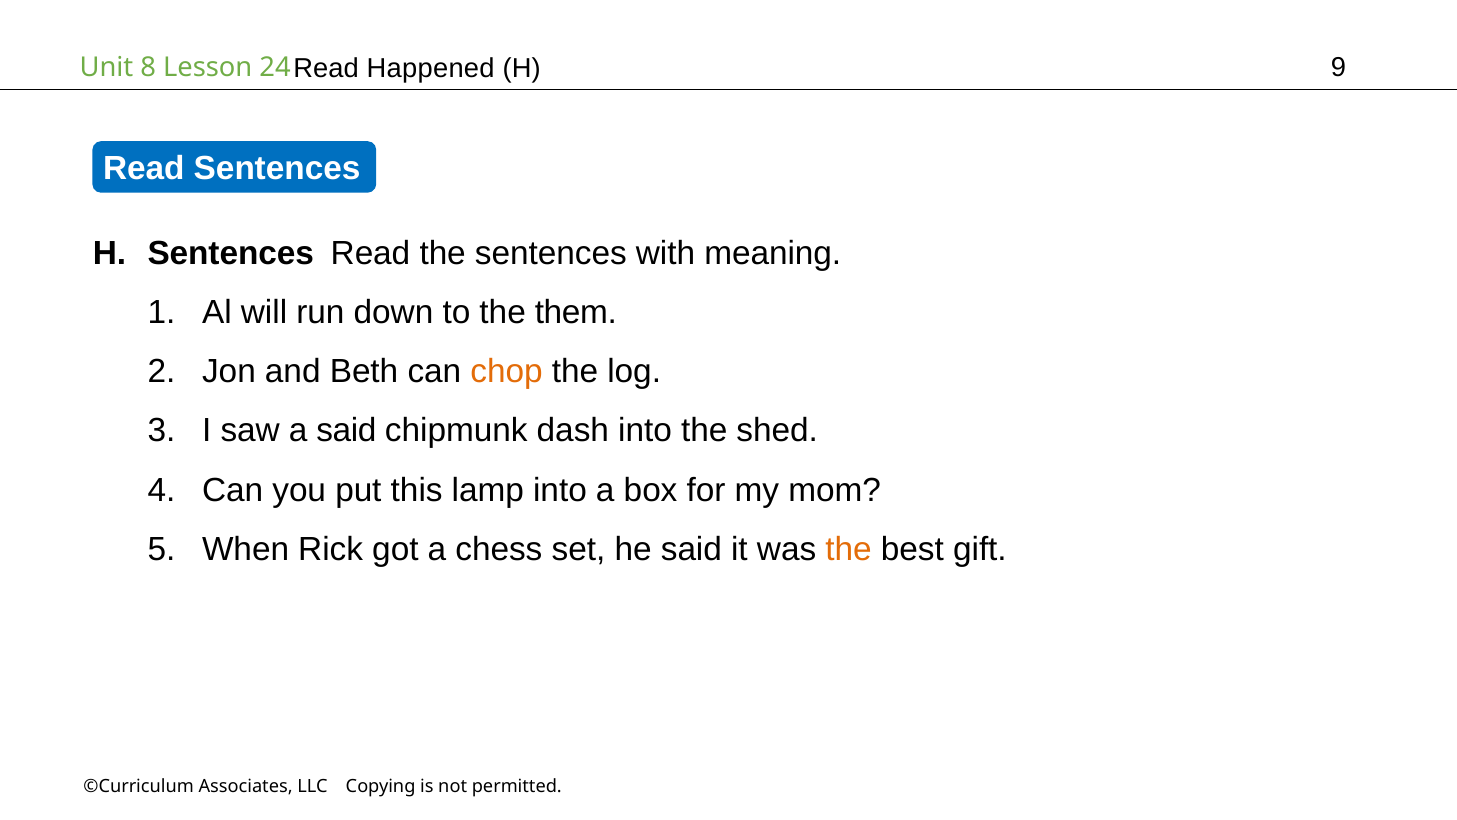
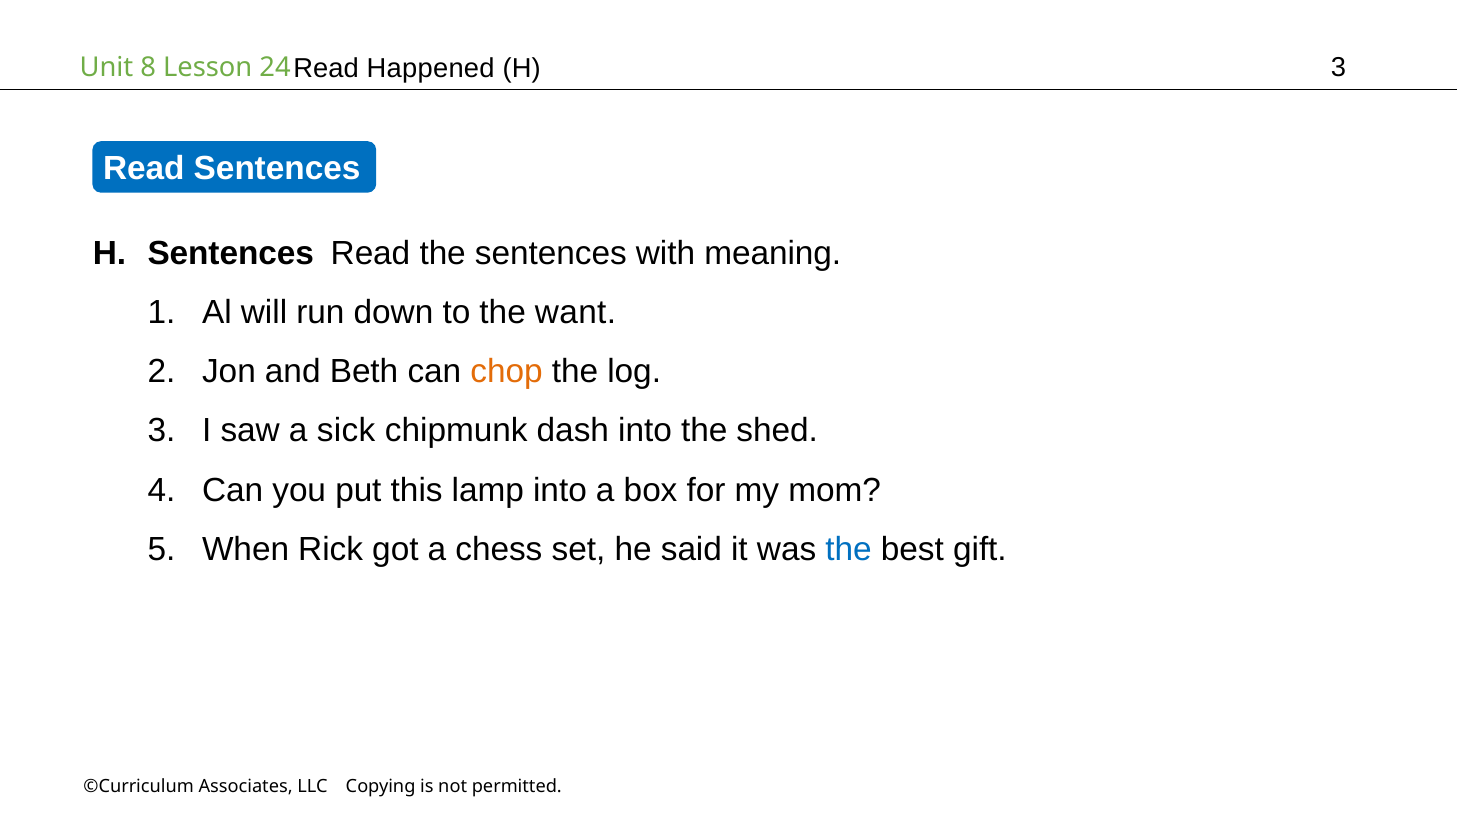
9: 9 -> 3 (1338, 67)
them: them -> want (575, 312)
a said: said -> sick (346, 431)
the colour: orange -> blue (849, 549)
